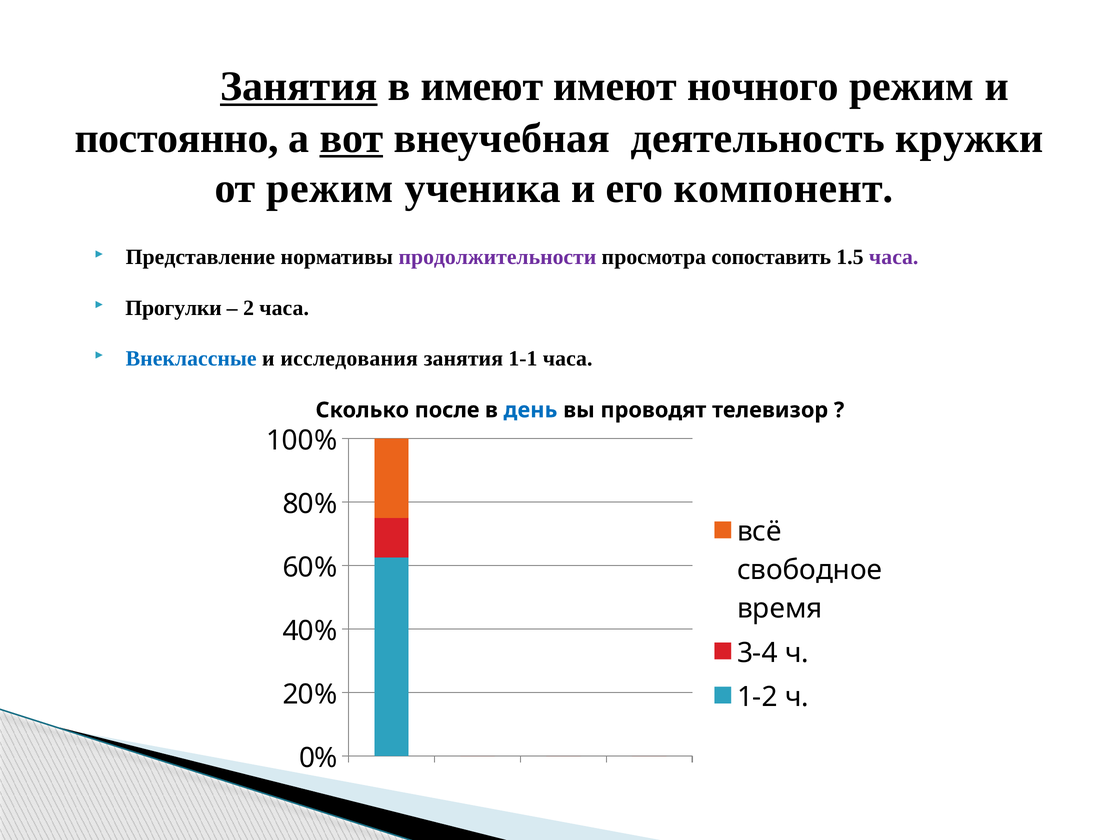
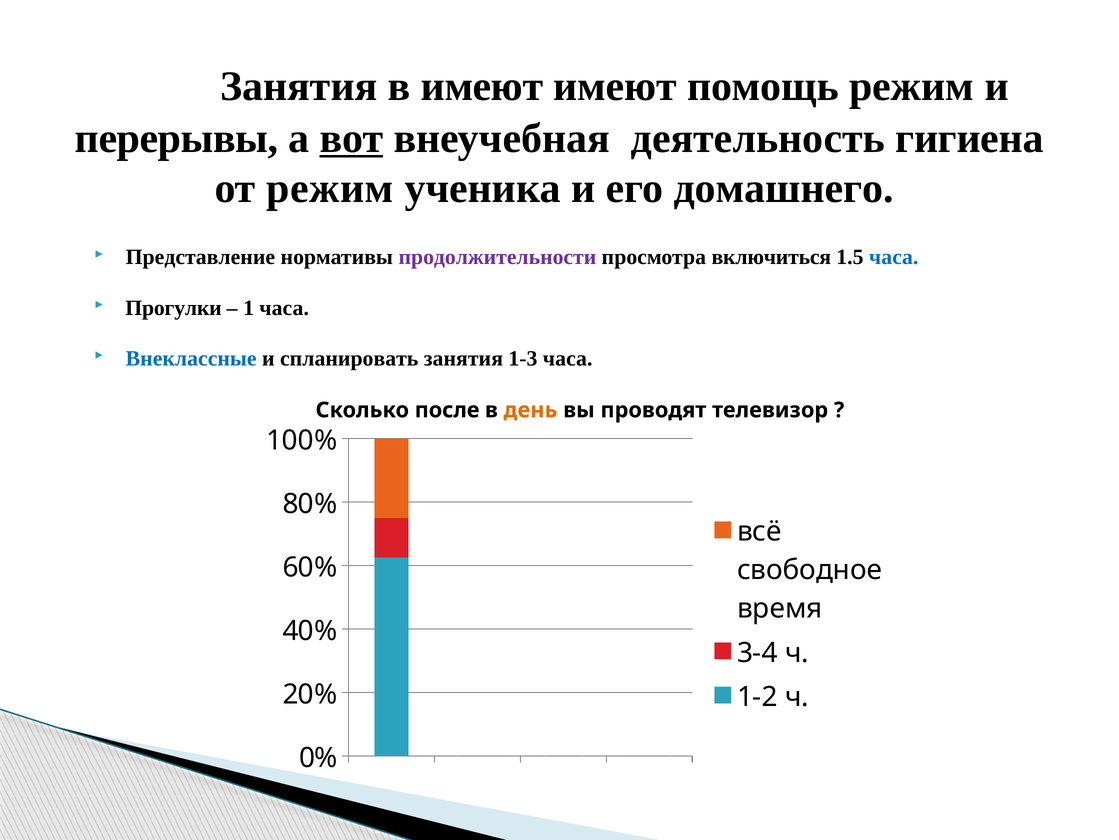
Занятия underline: present -> none (299, 86)
ночного: ночного -> помощь (763, 86)
постоянно: постоянно -> перерывы (177, 138)
кружки: кружки -> гигиена (969, 138)
компонент: компонент -> домашнего (784, 188)
сопоставить: сопоставить -> включиться (771, 257)
часа colour: purple -> blue (894, 257)
2: 2 -> 1 (249, 308)
исследования: исследования -> спланировать (349, 358)
1-1: 1-1 -> 1-3 (523, 358)
день colour: blue -> orange (530, 410)
